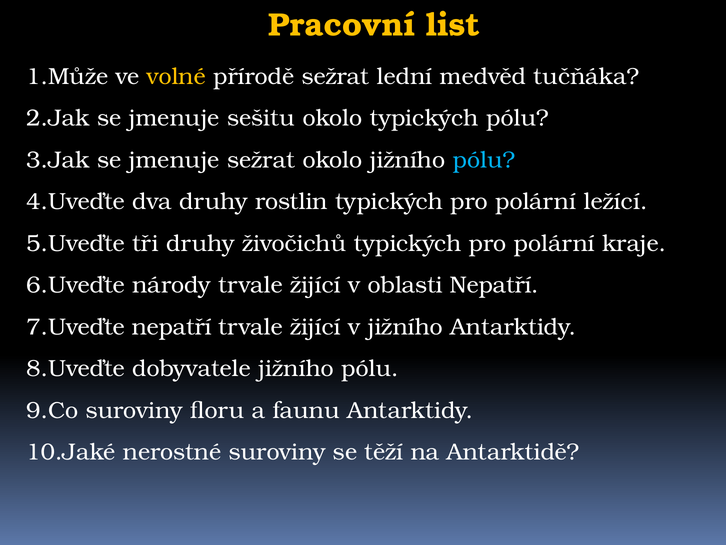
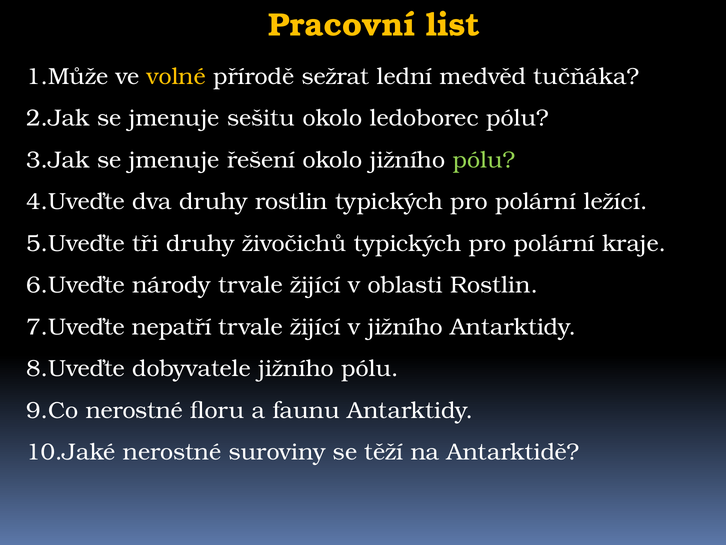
okolo typických: typických -> ledoborec (424, 118)
jmenuje sežrat: sežrat -> řešení (261, 160)
pólu colour: light blue -> light green (484, 160)
oblasti Nepatří: Nepatří -> Rostlin (494, 285)
suroviny: suroviny -> nerostné (134, 410)
